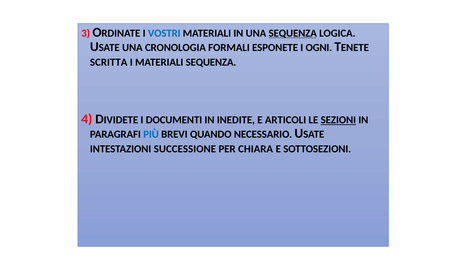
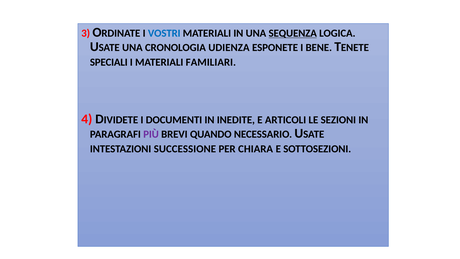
FORMALI: FORMALI -> UDIENZA (229, 48)
OGNI: OGNI -> BENE (319, 48)
SCRITTA: SCRITTA -> SPECIALI (109, 62)
MATERIALI SEQUENZA: SEQUENZA -> FAMILIARI (211, 62)
SEZIONI underline: present -> none (338, 120)
PIÙ colour: blue -> purple (151, 134)
